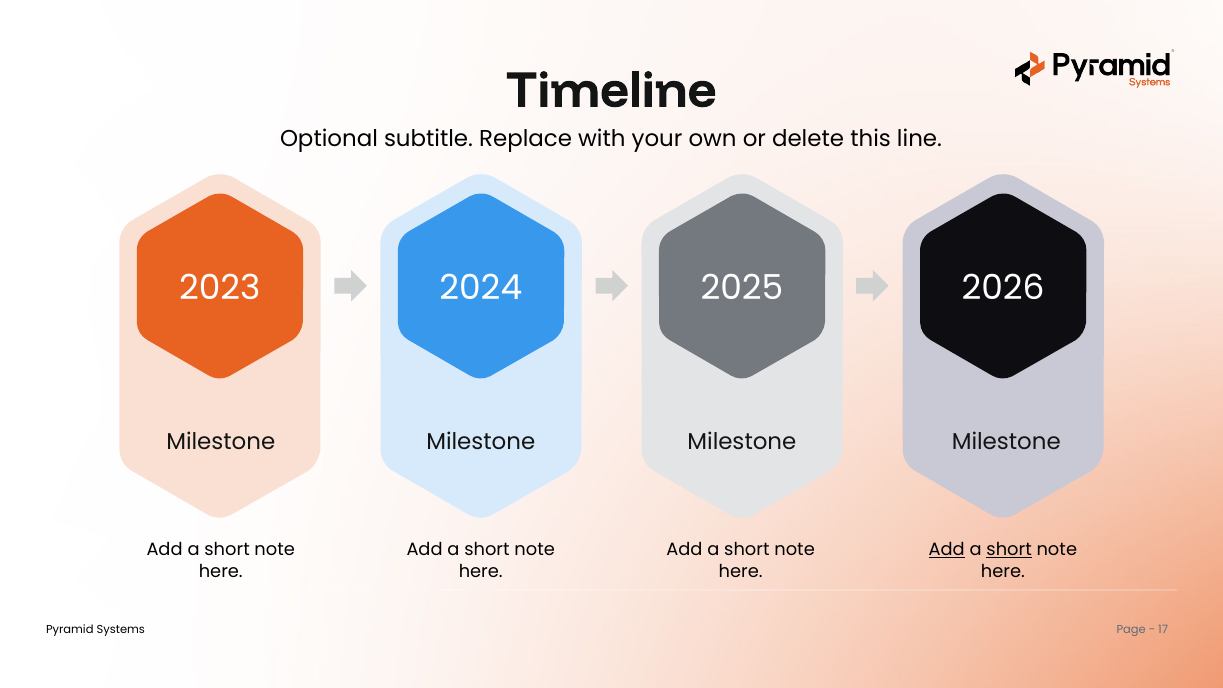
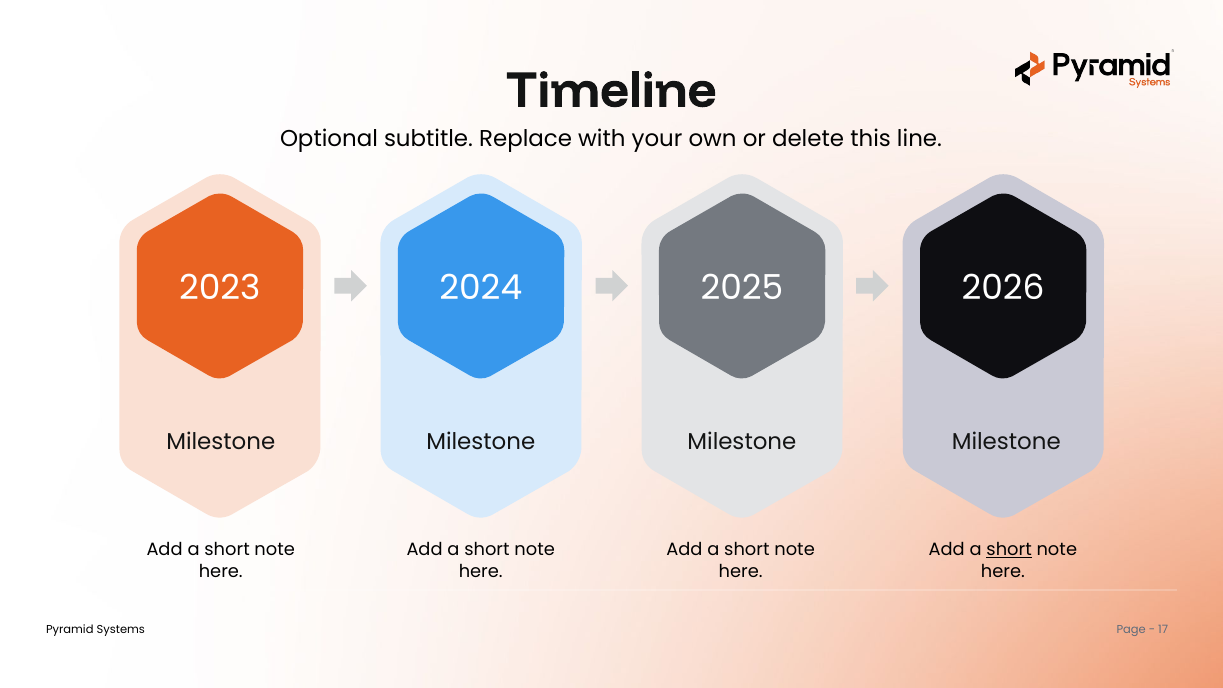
Add underline: present -> none (947, 550)
